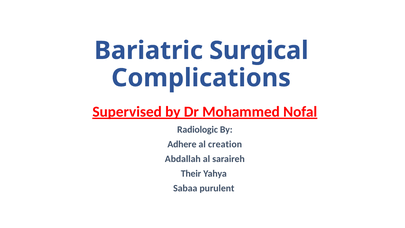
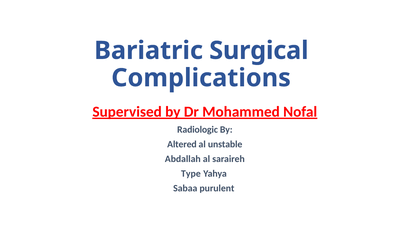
Adhere: Adhere -> Altered (182, 144)
creation: creation -> unstable (225, 144)
Their: Their -> Type (191, 173)
